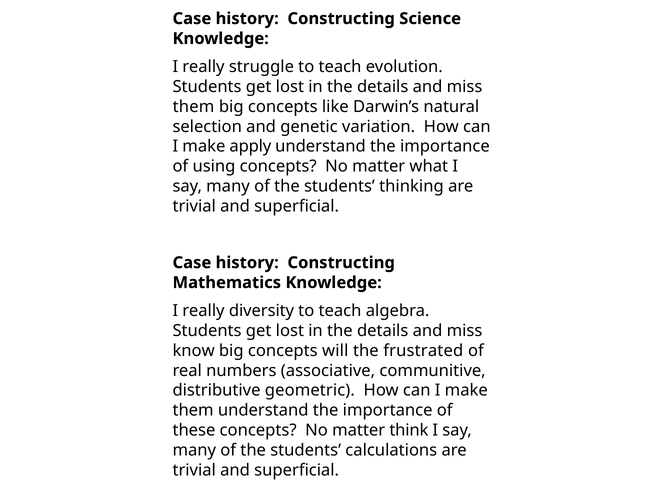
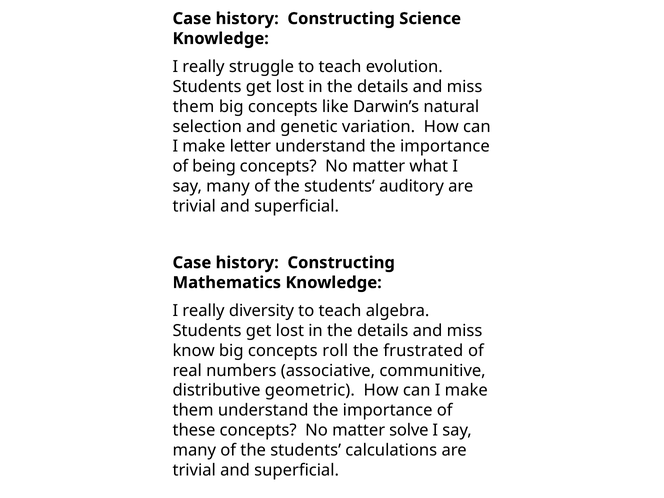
apply: apply -> letter (250, 146)
using: using -> being (214, 166)
thinking: thinking -> auditory (412, 186)
will: will -> roll (335, 351)
think: think -> solve (409, 430)
